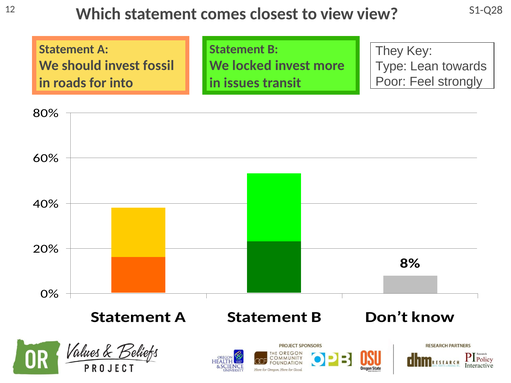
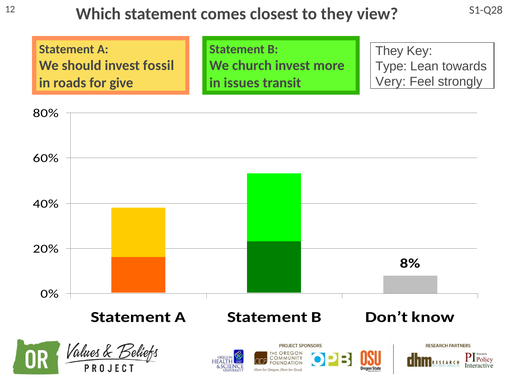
to view: view -> they (337, 14)
locked: locked -> church (252, 66)
Poor: Poor -> Very (391, 82)
into: into -> give (121, 83)
